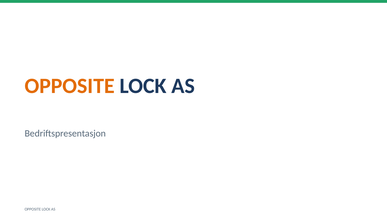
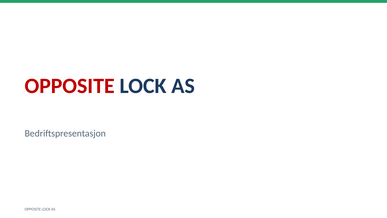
OPPOSITE colour: orange -> red (70, 86)
